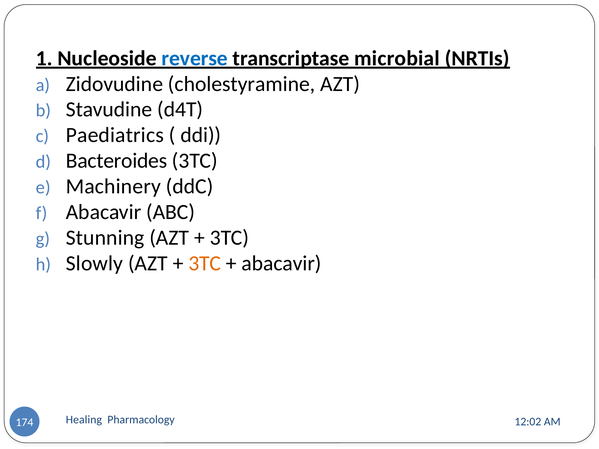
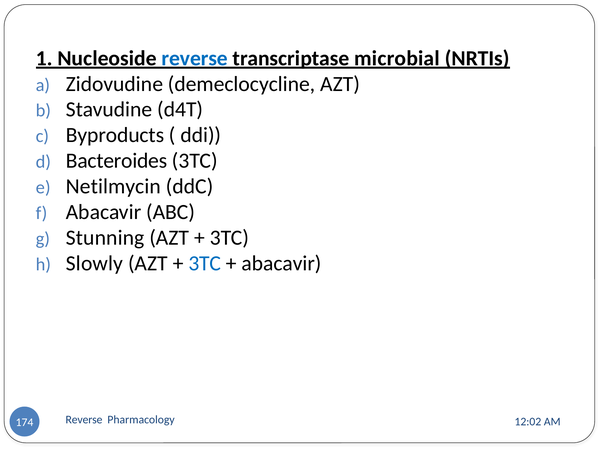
cholestyramine: cholestyramine -> demeclocycline (242, 84)
Paediatrics: Paediatrics -> Byproducts (115, 135)
Machinery: Machinery -> Netilmycin (113, 186)
3TC colour: orange -> blue (205, 263)
Healing: Healing -> Reverse (84, 420)
